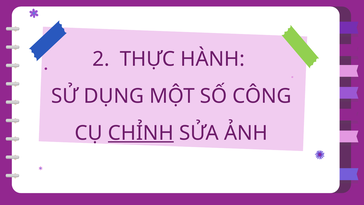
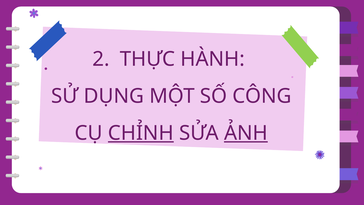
ẢNH underline: none -> present (246, 133)
